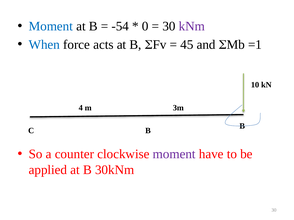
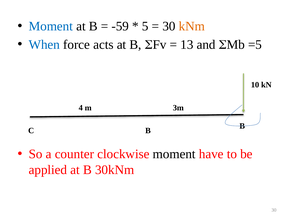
-54: -54 -> -59 (120, 26)
0: 0 -> 5 (145, 26)
kNm colour: purple -> orange (192, 26)
45: 45 -> 13 (187, 45)
=1: =1 -> =5 (255, 45)
moment colour: purple -> black (174, 154)
